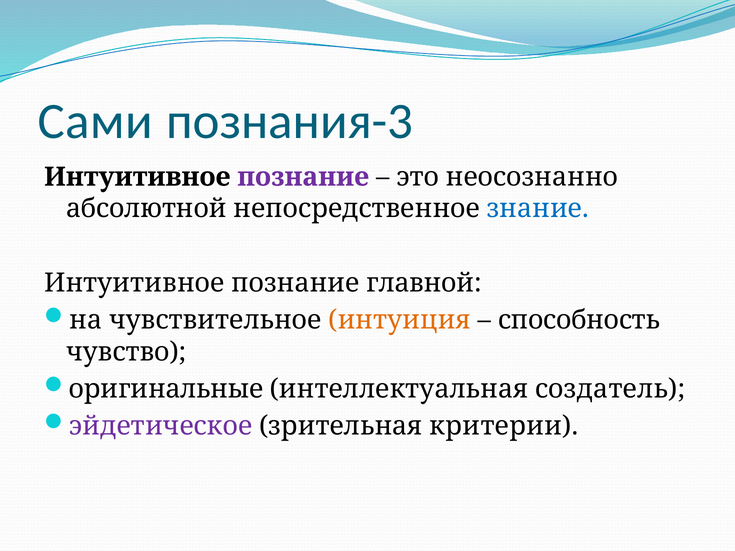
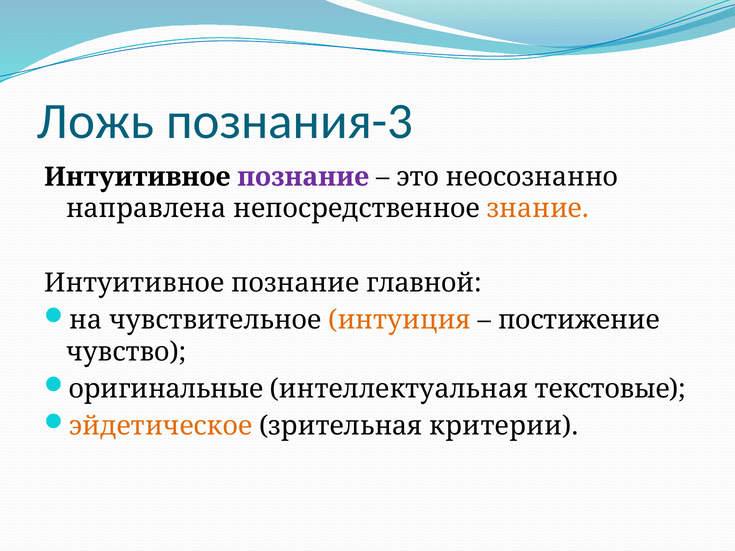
Сами: Сами -> Ложь (96, 121)
абсолютной: абсолютной -> направлена (146, 209)
знание colour: blue -> orange (538, 209)
способность: способность -> постижение (579, 320)
создатель: создатель -> текстовые (610, 389)
эйдетическое colour: purple -> orange (161, 426)
